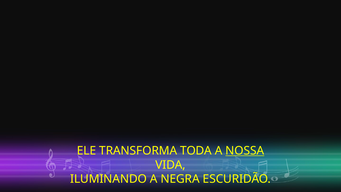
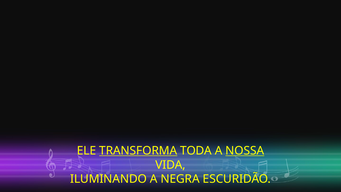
TRANSFORMA underline: none -> present (138, 151)
